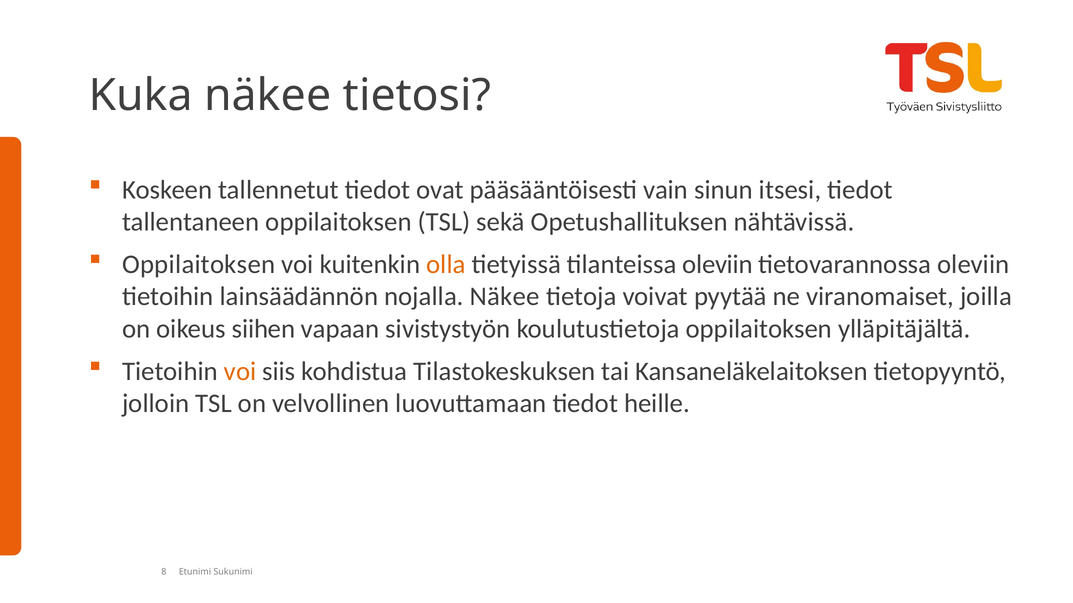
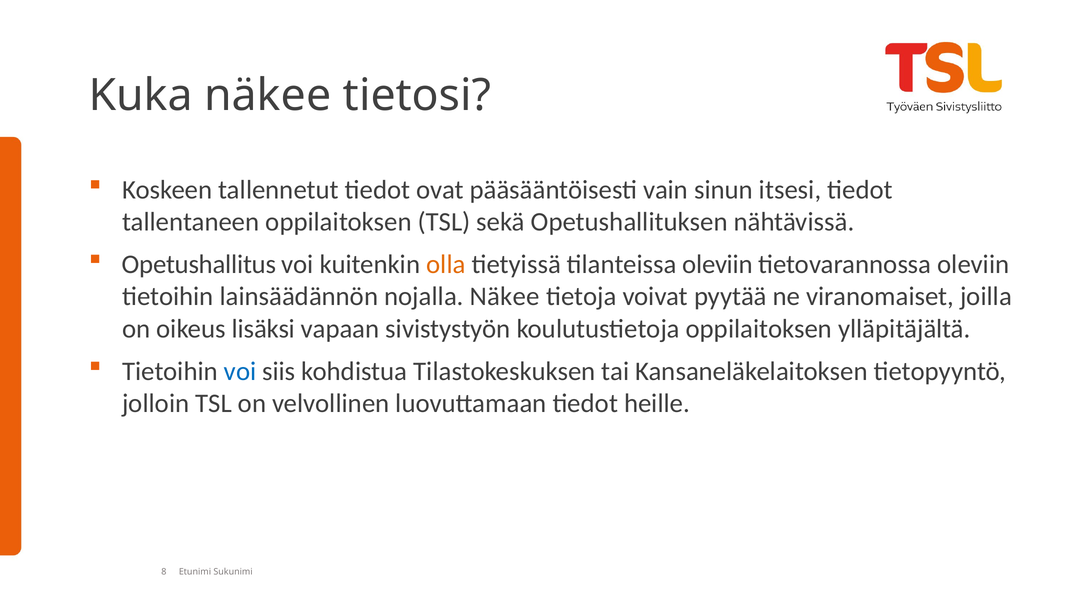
Oppilaitoksen: Oppilaitoksen -> Opetushallitus (199, 265)
siihen: siihen -> lisäksi (263, 329)
voi colour: orange -> blue (240, 372)
